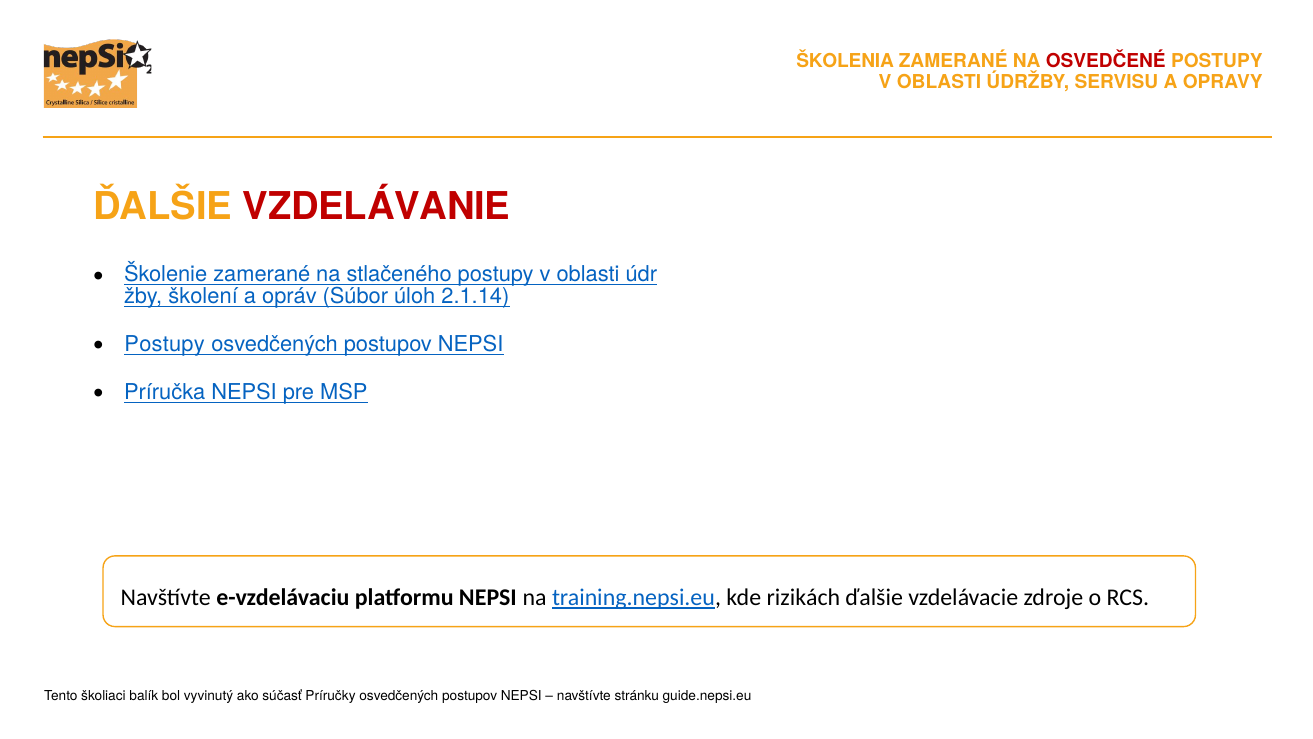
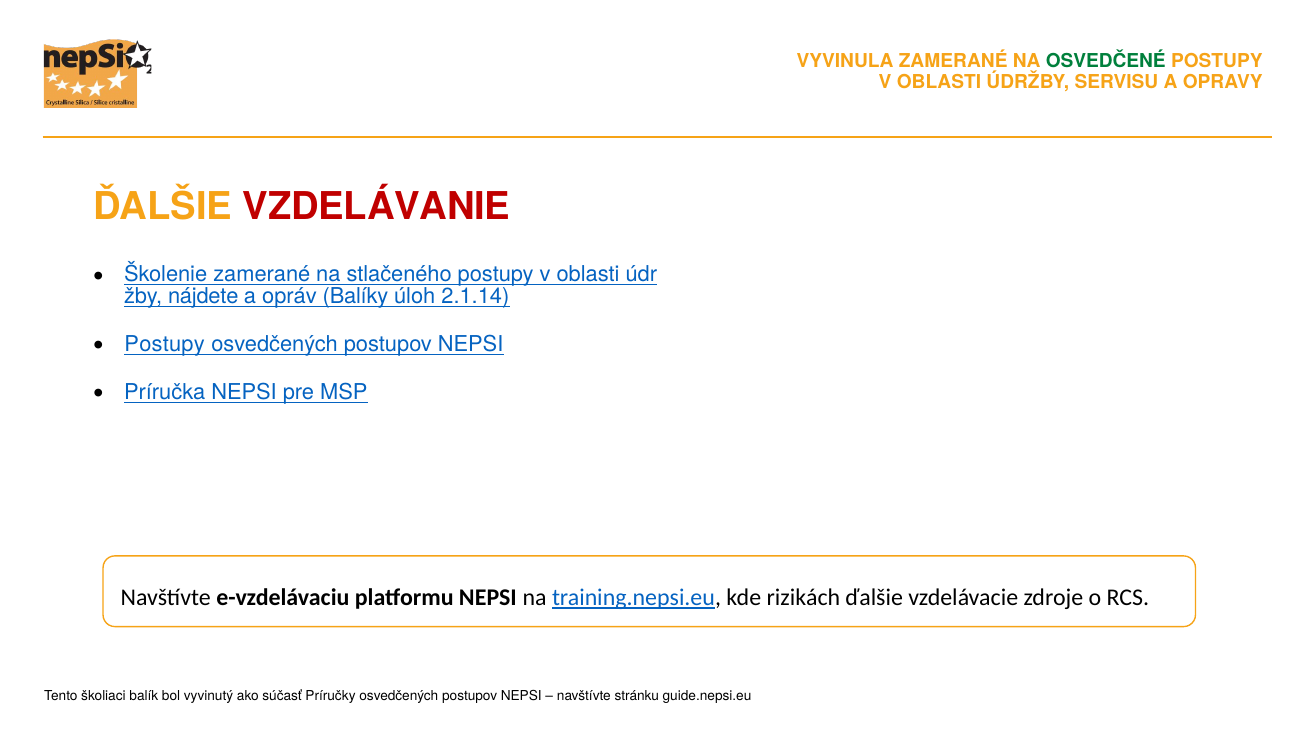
ŠKOLENIA: ŠKOLENIA -> VYVINULA (845, 61)
OSVEDČENÉ colour: red -> green (1106, 61)
školení: školení -> nájdete (203, 296)
Súbor: Súbor -> Balíky (355, 296)
